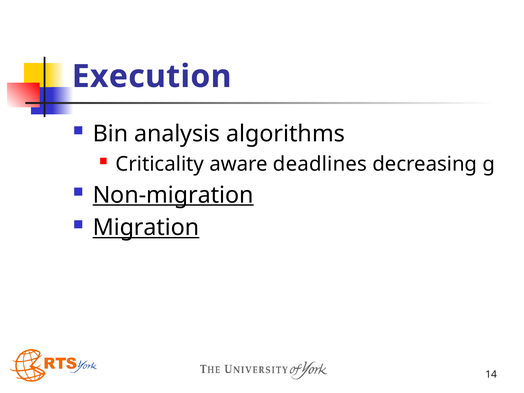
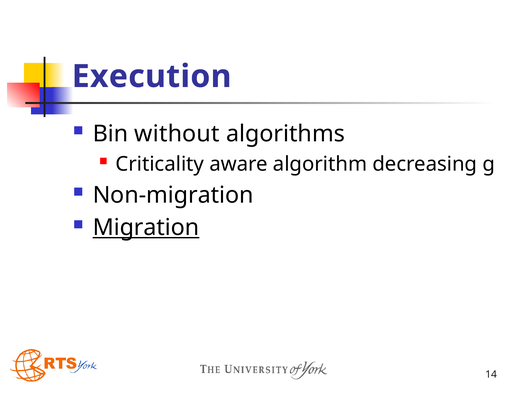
analysis: analysis -> without (177, 134)
deadlines: deadlines -> algorithm (320, 164)
Non-migration underline: present -> none (173, 195)
